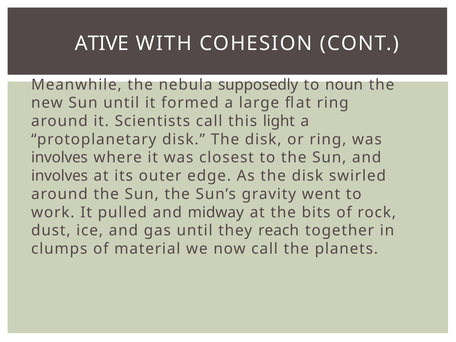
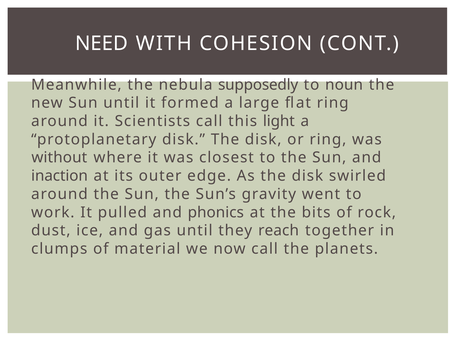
ATIVE: ATIVE -> NEED (102, 44)
involves: involves -> without (59, 158)
involves: involves -> inaction (59, 176)
midway: midway -> phonics (216, 212)
